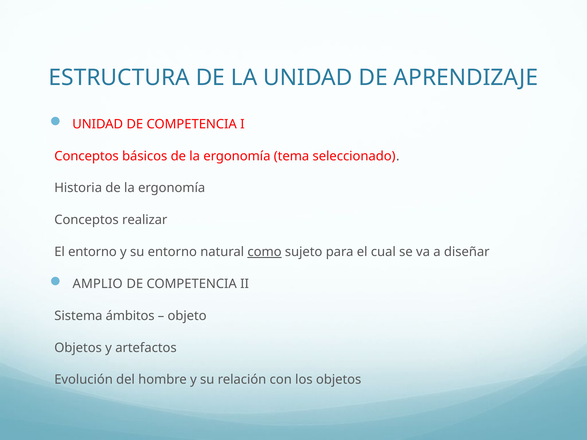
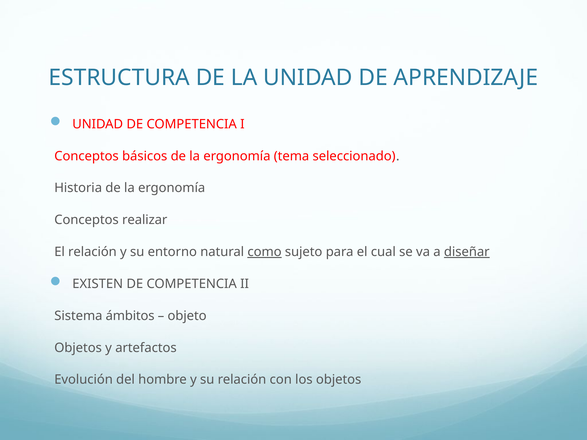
El entorno: entorno -> relación (92, 252)
diseñar underline: none -> present (467, 252)
AMPLIO: AMPLIO -> EXISTEN (98, 284)
